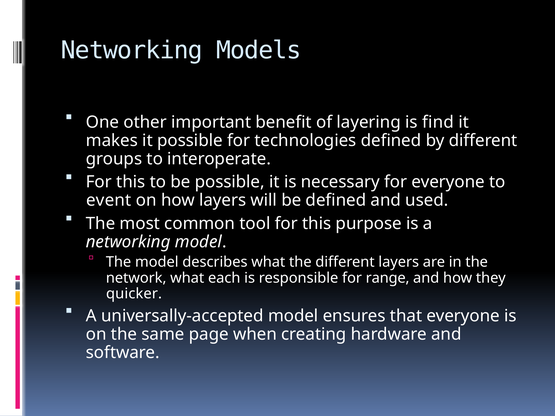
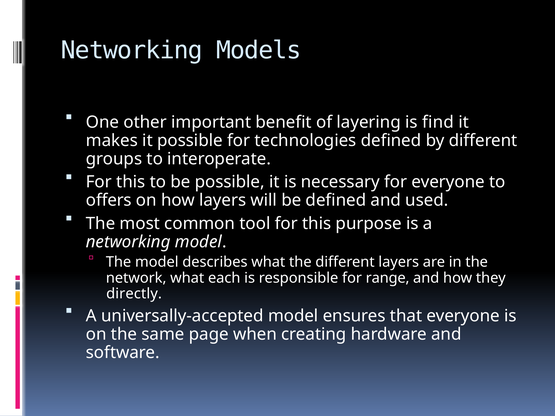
event: event -> offers (109, 200)
quicker: quicker -> directly (134, 294)
